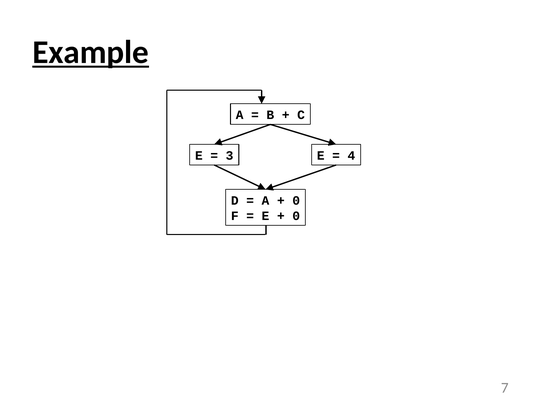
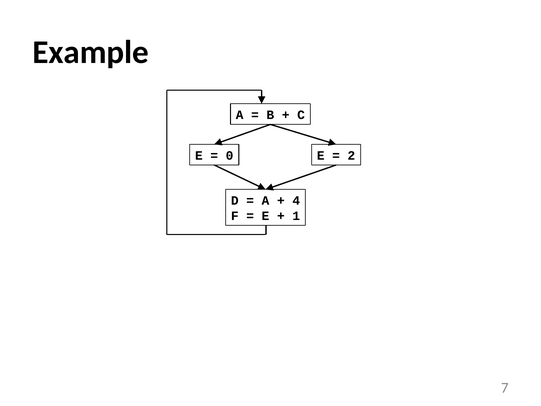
Example underline: present -> none (91, 52)
3: 3 -> 0 (230, 155)
4: 4 -> 2 (351, 155)
0: 0 -> 4 (296, 201)
0: 0 -> 1 (296, 216)
